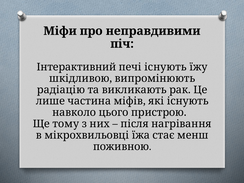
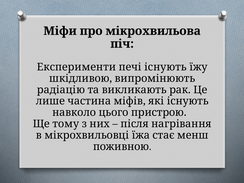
неправдивими: неправдивими -> мікрохвильова (153, 31)
Інтерактивний: Інтерактивний -> Експерименти (76, 67)
